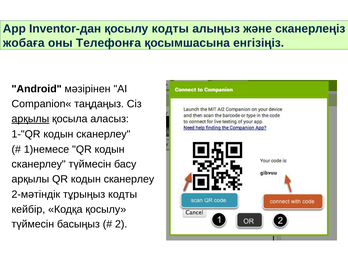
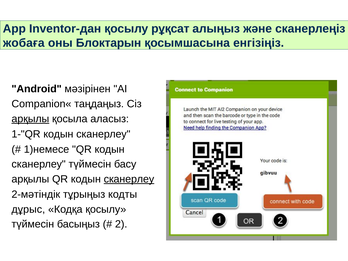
қосылу кодты: кодты -> рұқсат (170, 29)
Телефонға: Телефонға -> Блоктарын (109, 43)
сканерлеу underline: none -> present (129, 179)
кейбір: кейбір -> дұрыс (28, 209)
